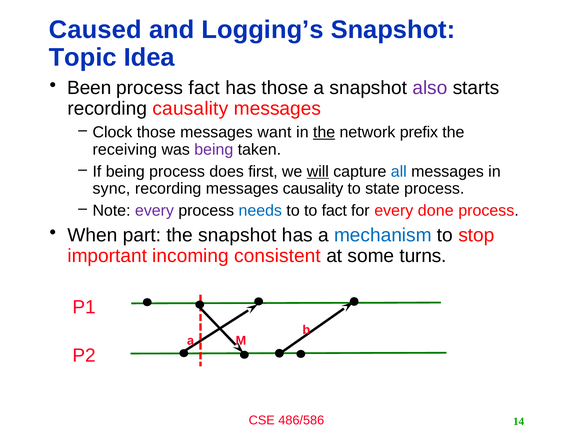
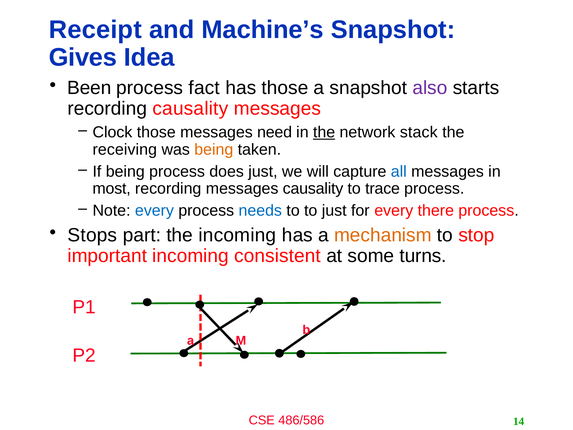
Caused: Caused -> Receipt (95, 30)
Logging’s: Logging’s -> Machine’s (263, 30)
Topic: Topic -> Gives (83, 57)
want: want -> need (275, 132)
prefix: prefix -> stack (419, 132)
being colour: purple -> orange (214, 149)
does first: first -> just (263, 171)
will underline: present -> none (318, 171)
sync: sync -> most (112, 189)
state: state -> trace (383, 189)
every colour: purple -> blue (154, 211)
to fact: fact -> just (334, 211)
done: done -> there (436, 211)
When: When -> Stops (92, 235)
the snapshot: snapshot -> incoming (237, 235)
mechanism colour: blue -> orange (383, 235)
